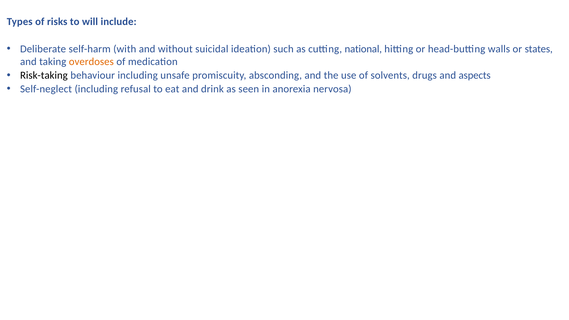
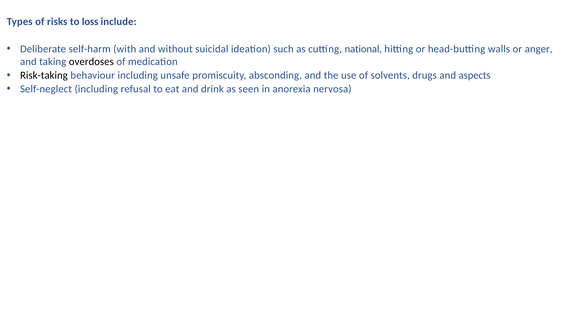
will: will -> loss (90, 22)
states: states -> anger (539, 49)
overdoses colour: orange -> black (91, 62)
